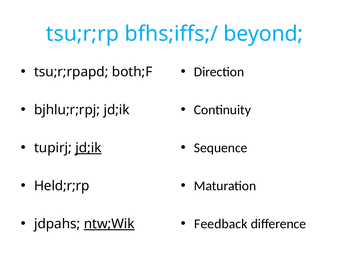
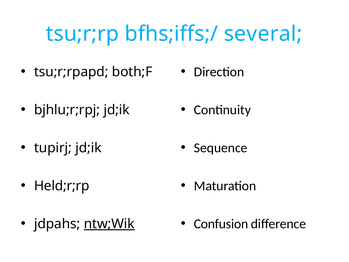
beyond: beyond -> several (263, 34)
jd;ik underline: present -> none (88, 148)
Feedback: Feedback -> Confusion (221, 224)
